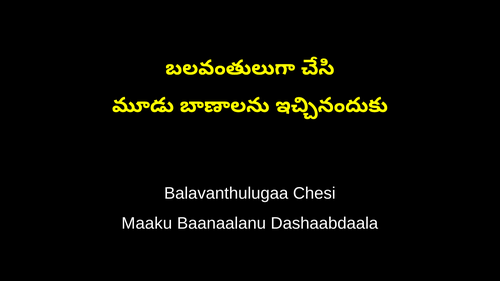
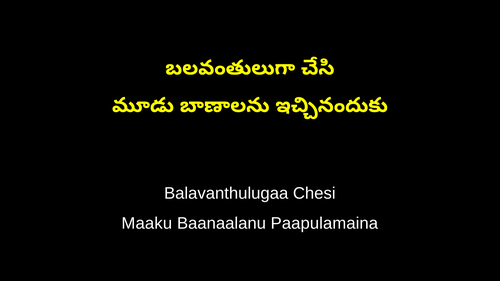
Dashaabdaala: Dashaabdaala -> Paapulamaina (324, 224)
